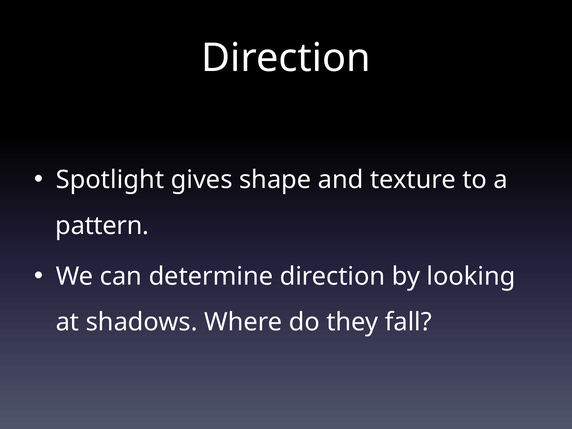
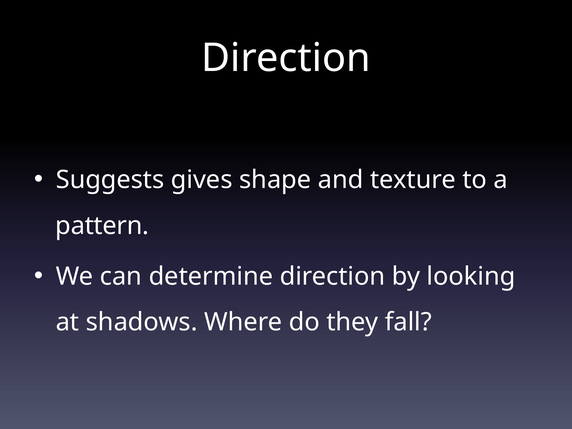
Spotlight: Spotlight -> Suggests (110, 180)
